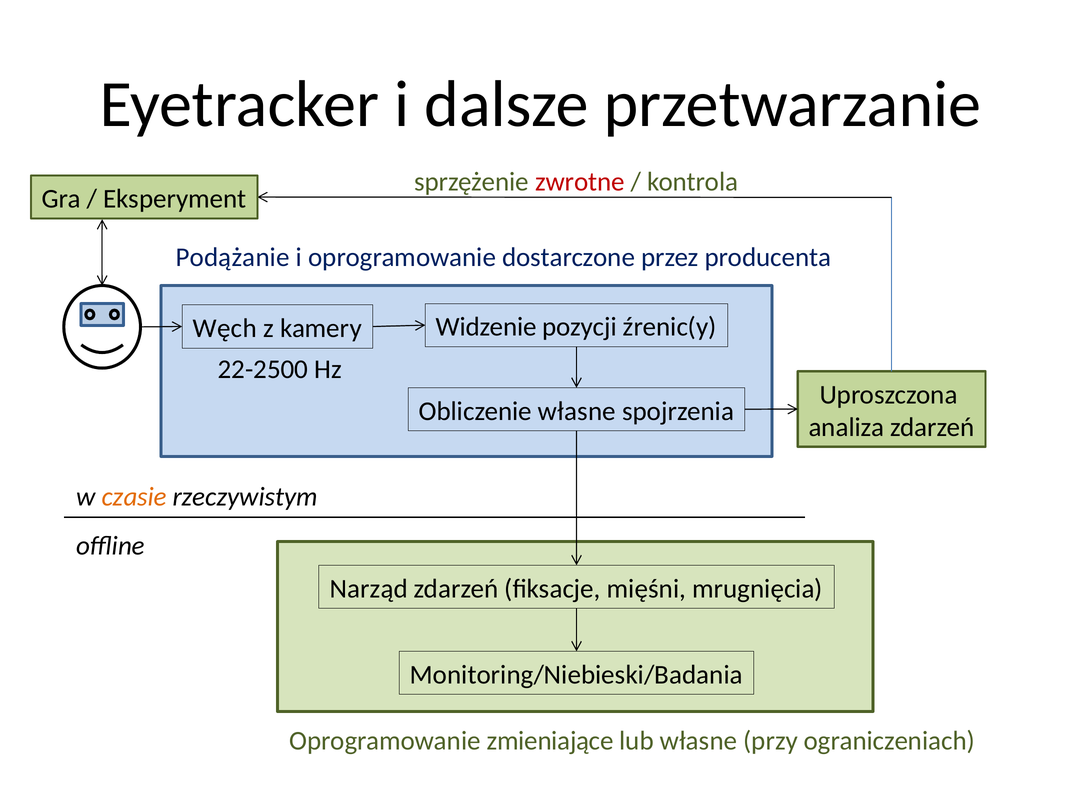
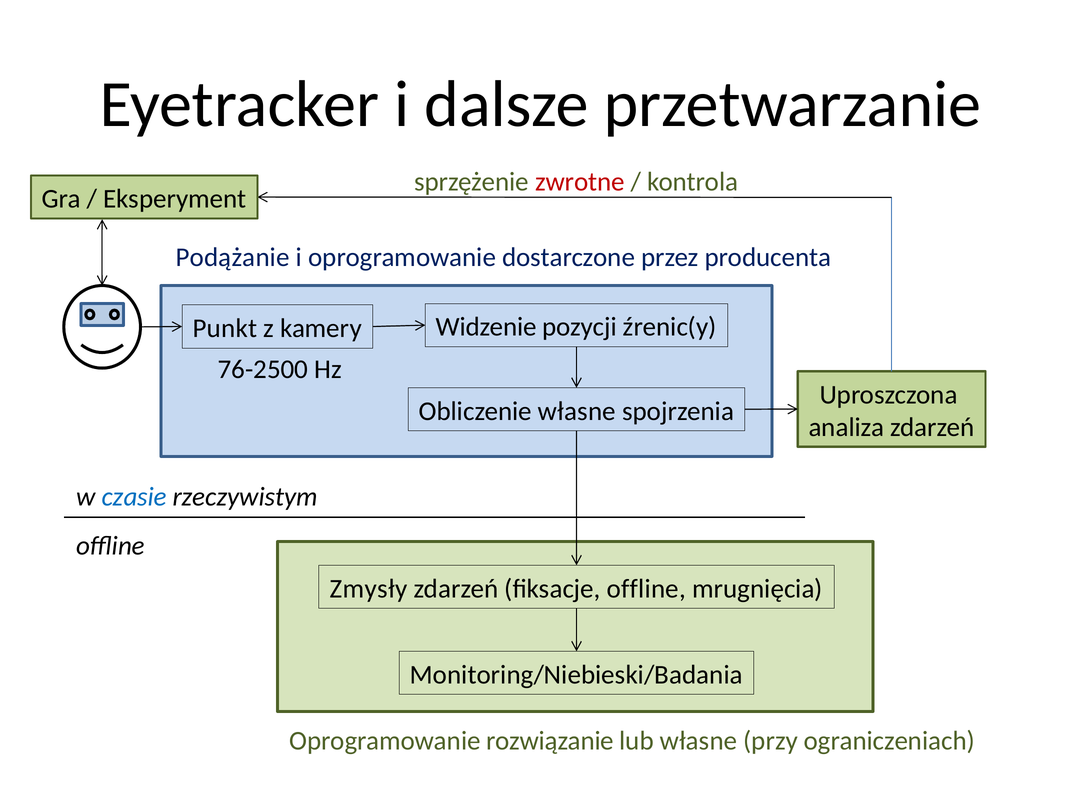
Węch: Węch -> Punkt (225, 329)
22-2500: 22-2500 -> 76-2500 (263, 370)
czasie colour: orange -> blue (134, 497)
Narząd: Narząd -> Zmysły (369, 589)
fiksacje mięśni: mięśni -> offline (646, 589)
zmieniające: zmieniające -> rozwiązanie (550, 741)
